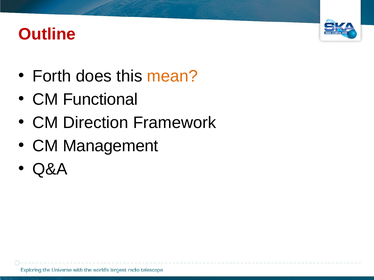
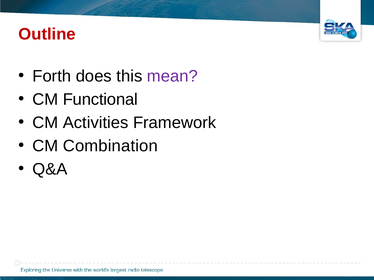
mean colour: orange -> purple (172, 76)
Direction: Direction -> Activities (96, 123)
Management: Management -> Combination (110, 146)
